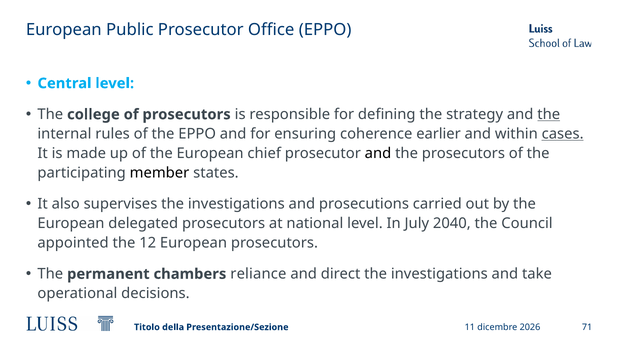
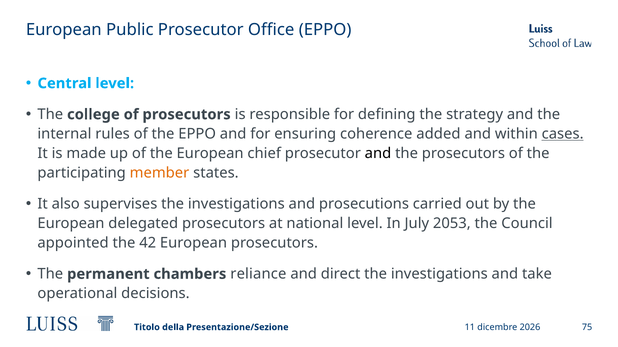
the underline: present -> none (549, 115)
earlier: earlier -> added (438, 134)
member colour: black -> orange (160, 173)
2040: 2040 -> 2053 (452, 224)
12: 12 -> 42 (148, 243)
71: 71 -> 75 (587, 328)
